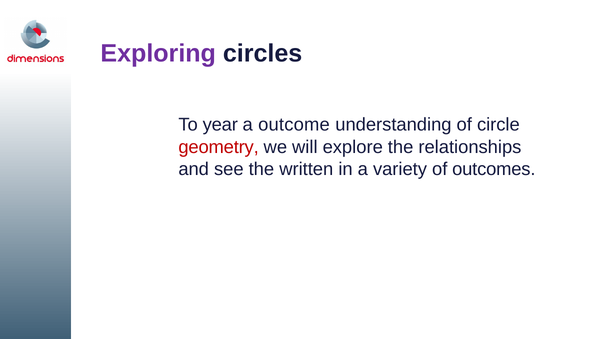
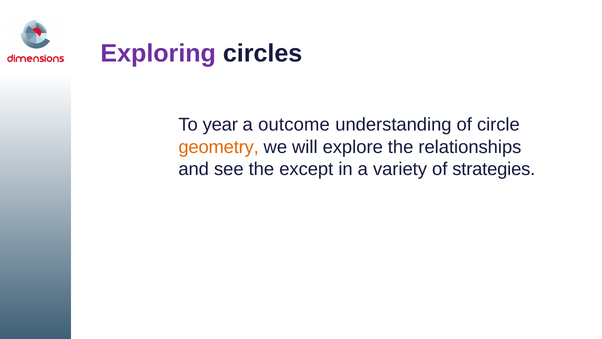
geometry colour: red -> orange (219, 147)
written: written -> except (306, 169)
outcomes: outcomes -> strategies (494, 169)
